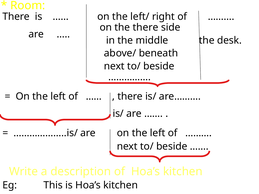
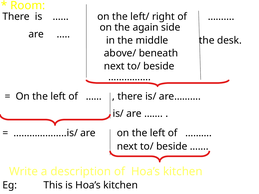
the there: there -> again (146, 27)
